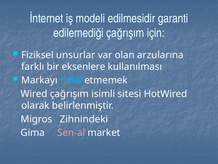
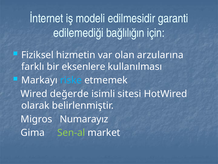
edilemediği çağrışım: çağrışım -> bağlılığın (125, 33)
unsurlar: unsurlar -> hizmetin (76, 55)
Wired çağrışım: çağrışım -> değerde (69, 94)
Zihnindeki: Zihnindeki -> Numarayız (84, 119)
Sen-al colour: pink -> light green (71, 132)
